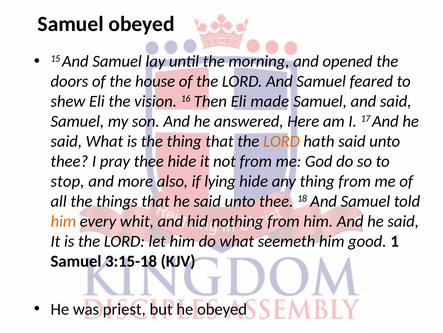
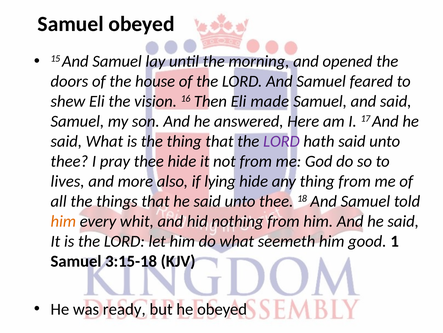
LORD colour: orange -> purple (281, 141)
stop: stop -> lives (68, 181)
priest: priest -> ready (124, 309)
